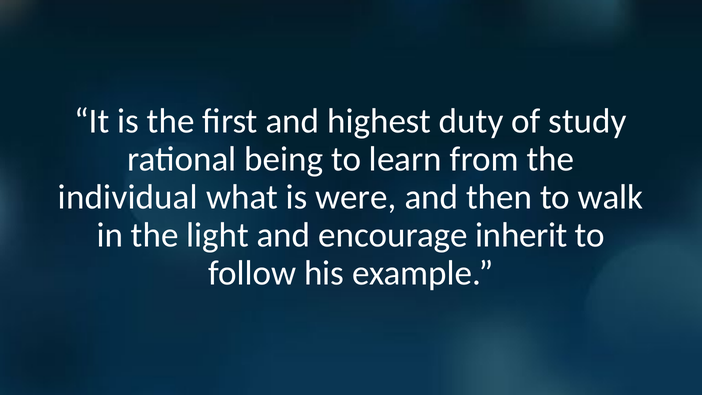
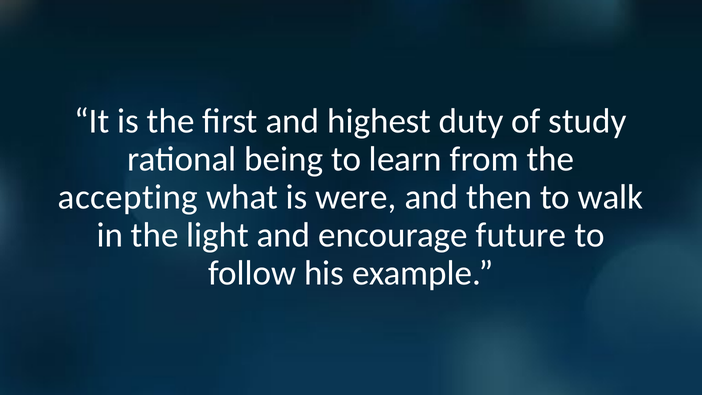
individual: individual -> accepting (128, 197)
inherit: inherit -> future (521, 235)
